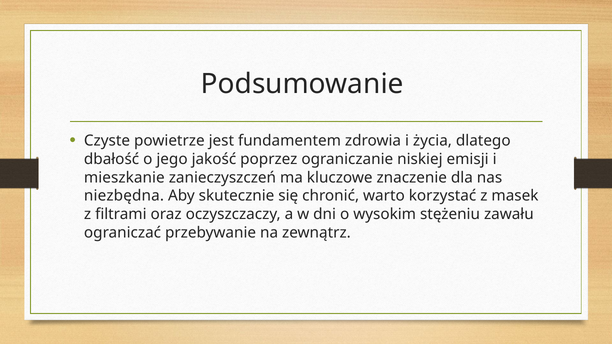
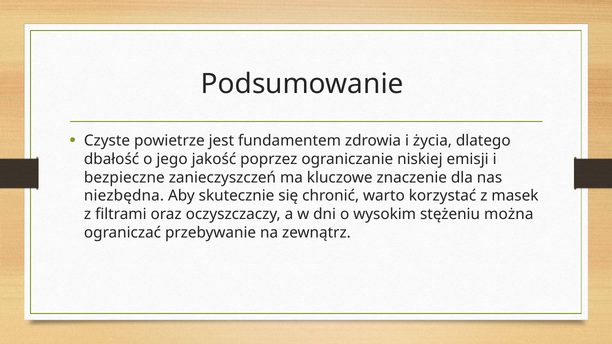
mieszkanie: mieszkanie -> bezpieczne (124, 178)
zawału: zawału -> można (509, 214)
